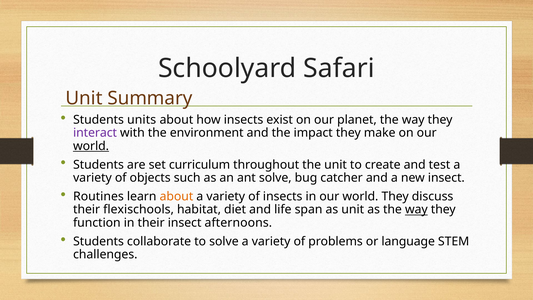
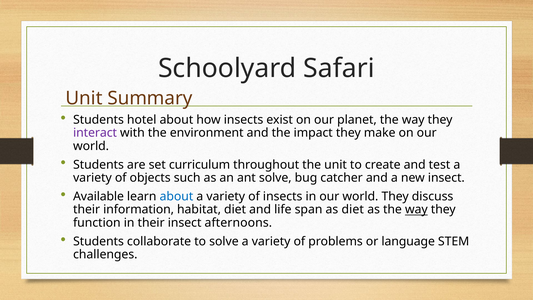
units: units -> hotel (142, 120)
world underline: present -> none (91, 146)
Routines: Routines -> Available (99, 196)
about colour: orange -> blue (176, 196)
flexischools: flexischools -> information (139, 209)
as unit: unit -> diet (353, 209)
